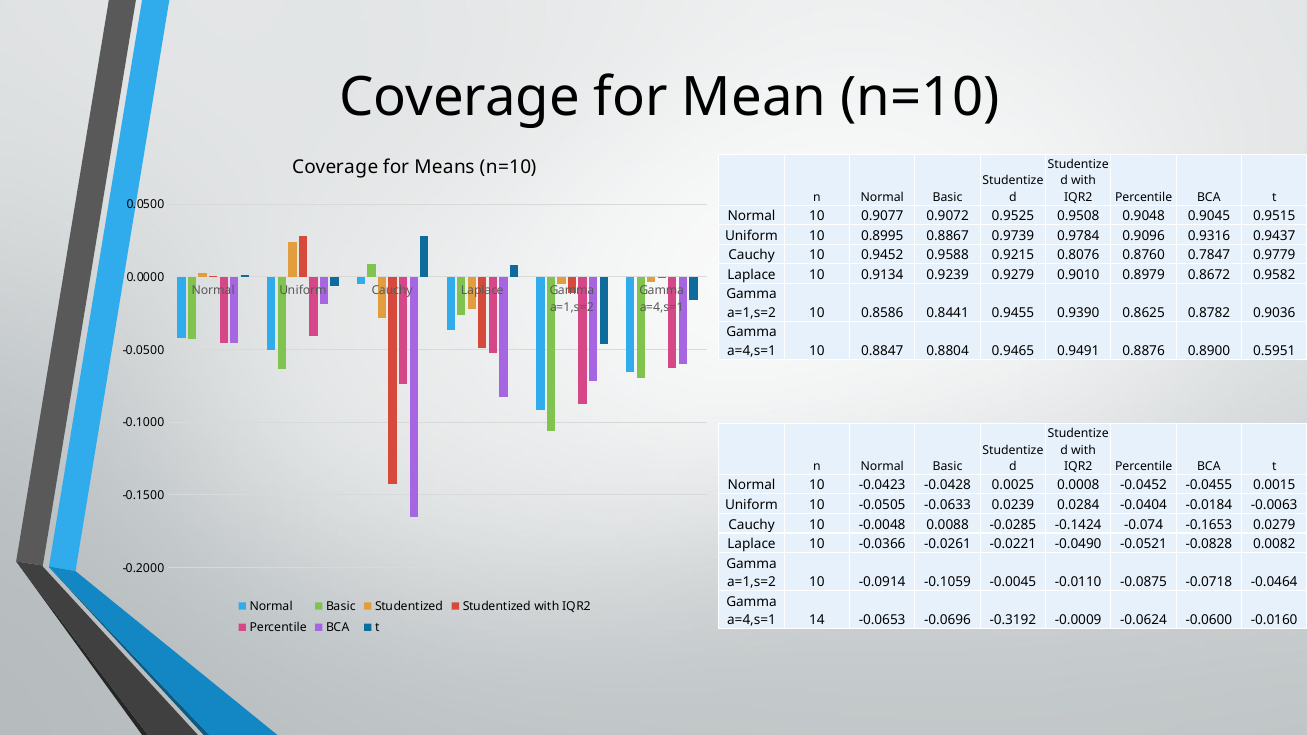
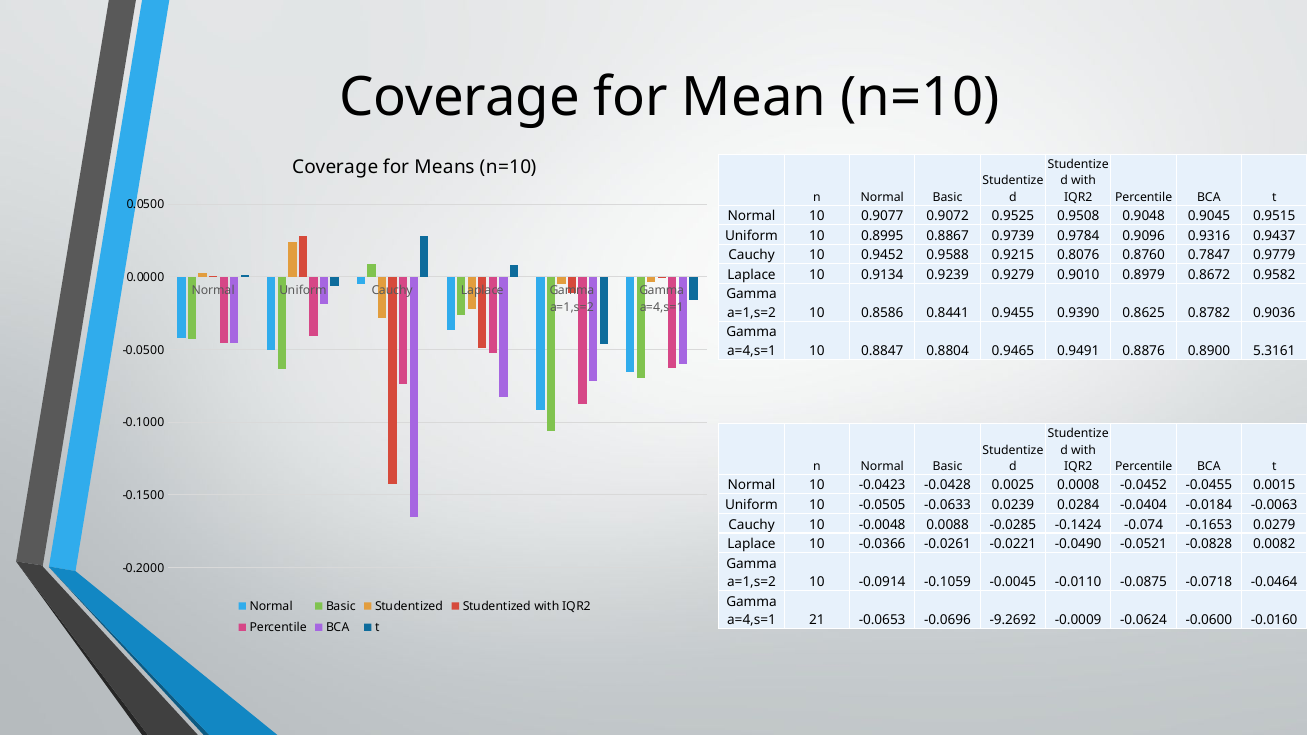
0.5951: 0.5951 -> 5.3161 (1274, 351)
14: 14 -> 21 (817, 620)
-0.3192: -0.3192 -> -9.2692 (1013, 620)
